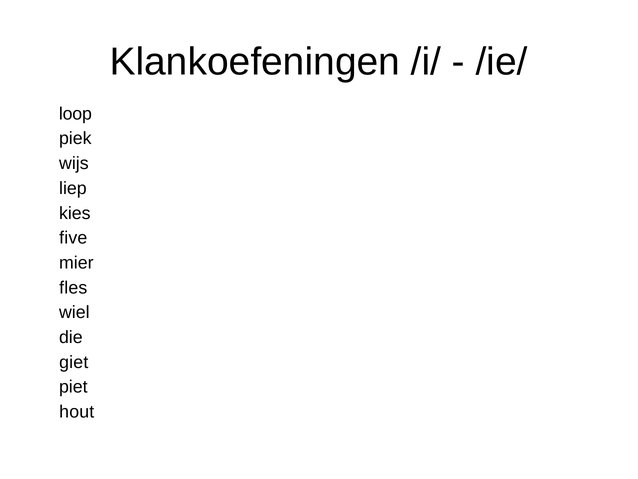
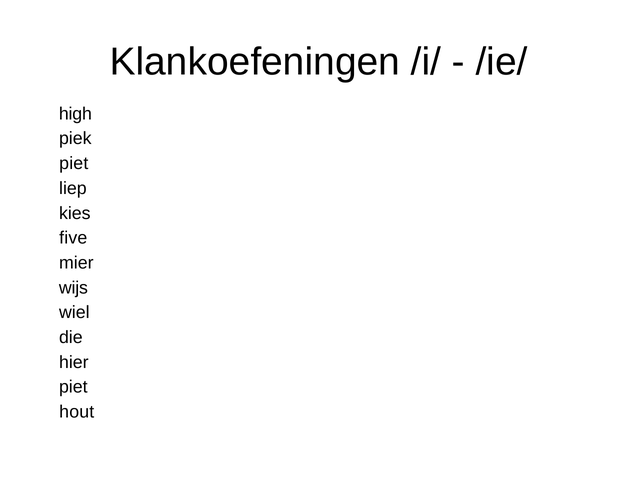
loop: loop -> high (75, 114)
wijs: wijs -> piet (74, 163)
fles: fles -> wijs (73, 287)
giet: giet -> hier (74, 362)
